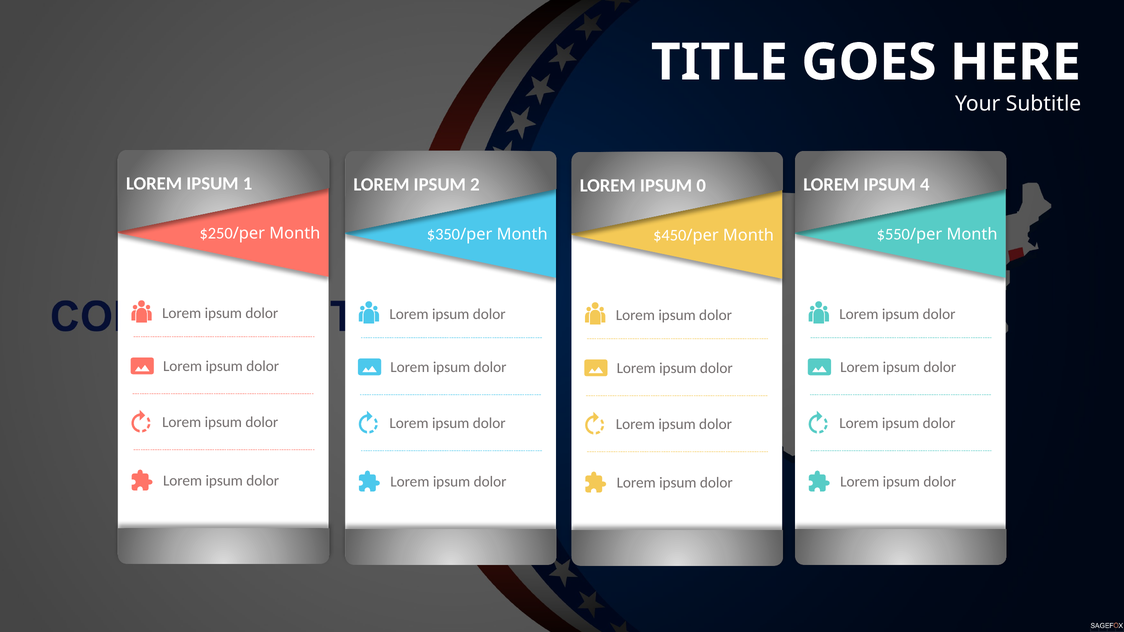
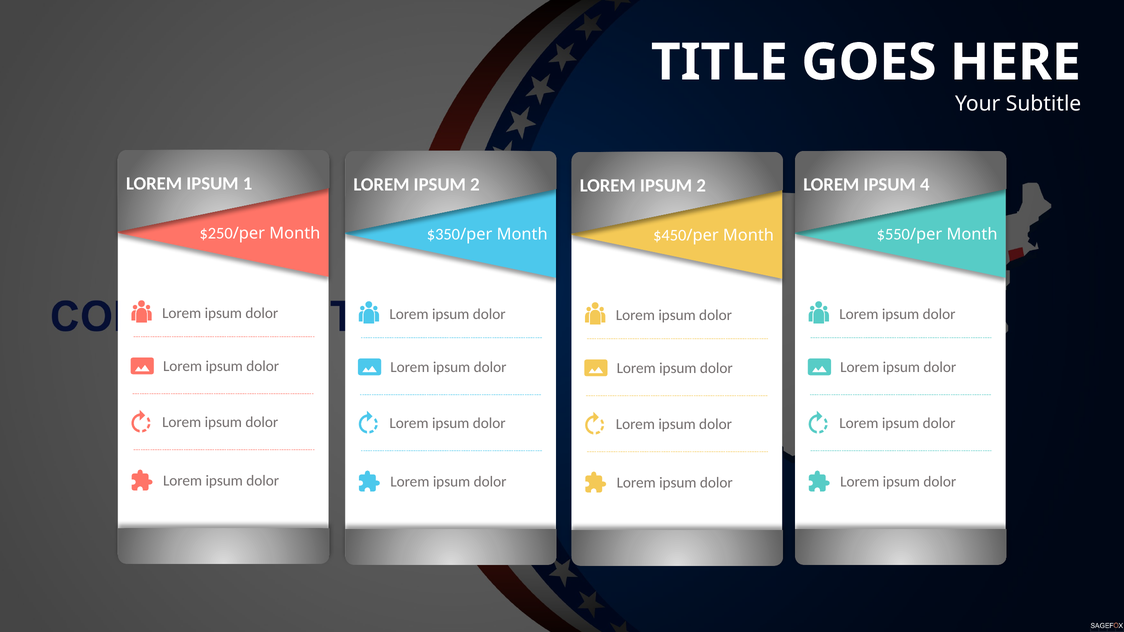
0: 0 -> 2 (701, 186)
